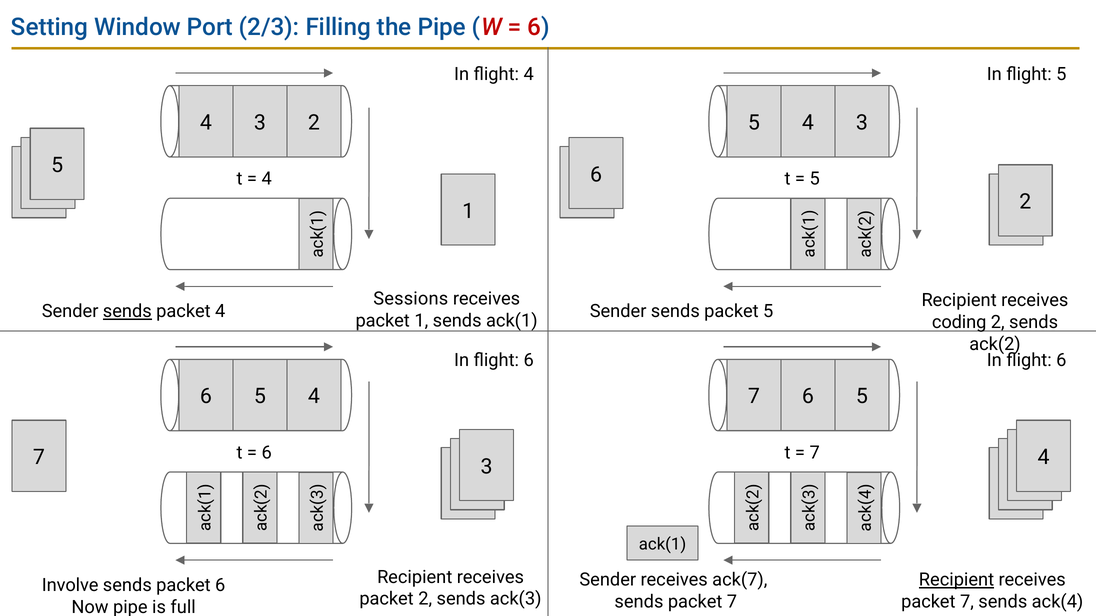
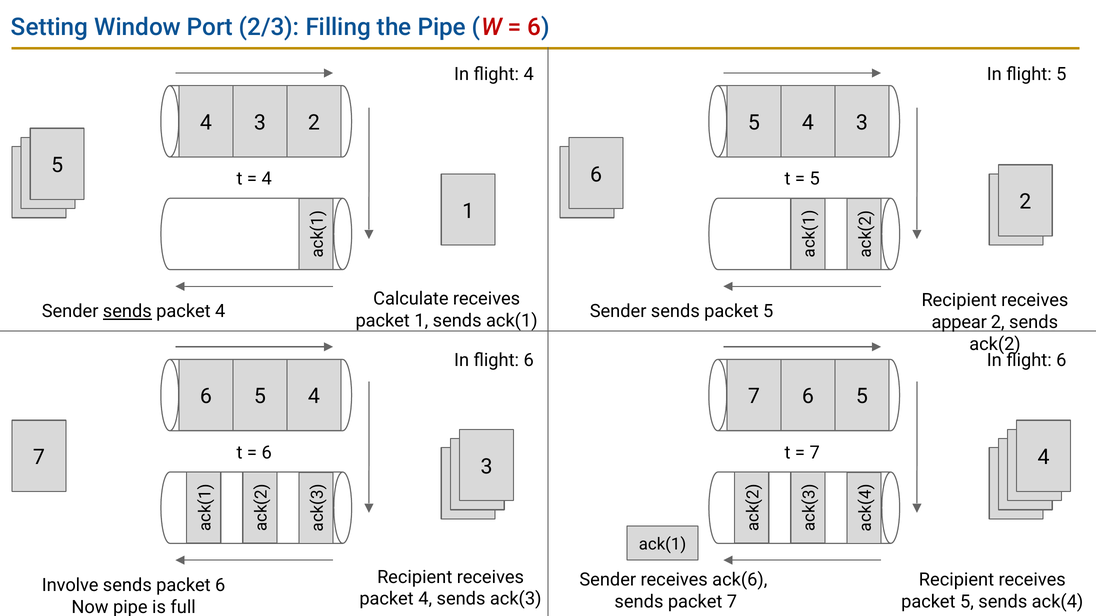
Sessions: Sessions -> Calculate (411, 299)
coding: coding -> appear (959, 323)
ack(7: ack(7 -> ack(6 (740, 580)
Recipient underline: present -> none (957, 580)
2: 2 -> 4 (425, 599)
7: 7 -> 5 (967, 602)
